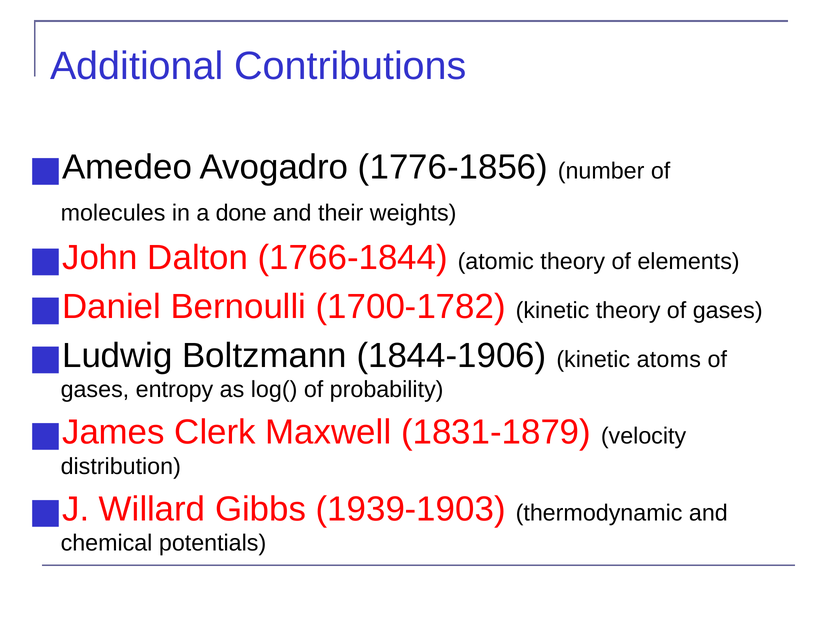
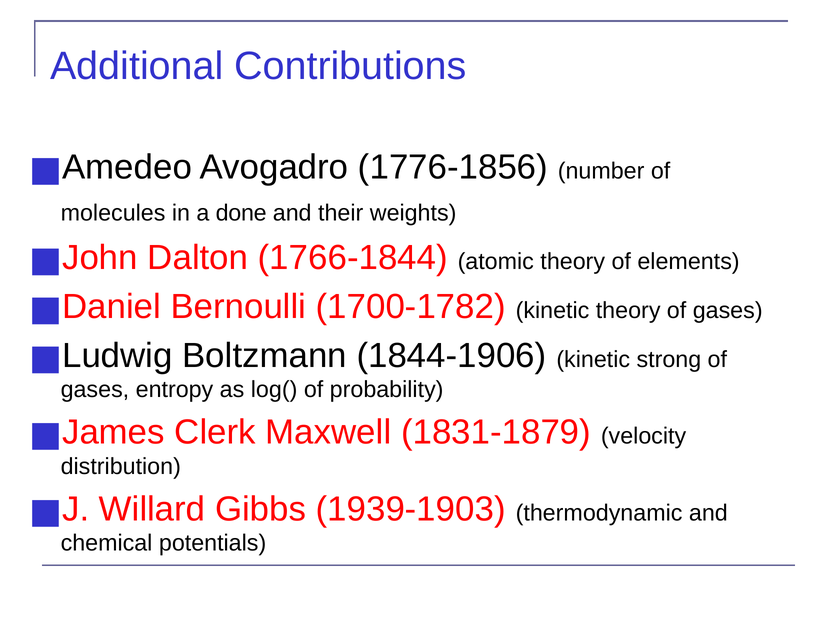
atoms: atoms -> strong (669, 359)
